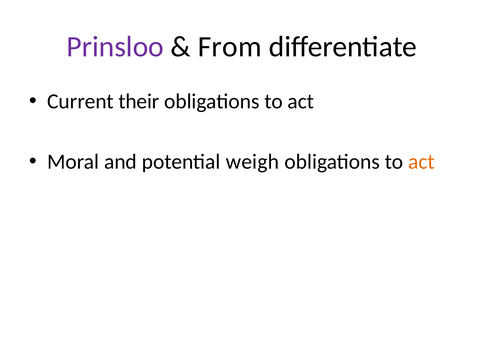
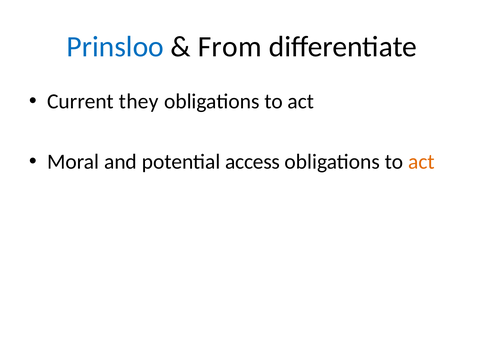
Prinsloo colour: purple -> blue (115, 47)
their: their -> they (139, 102)
weigh: weigh -> access (253, 162)
